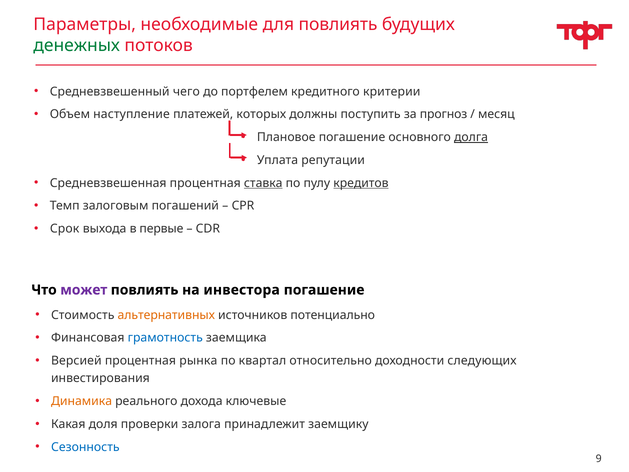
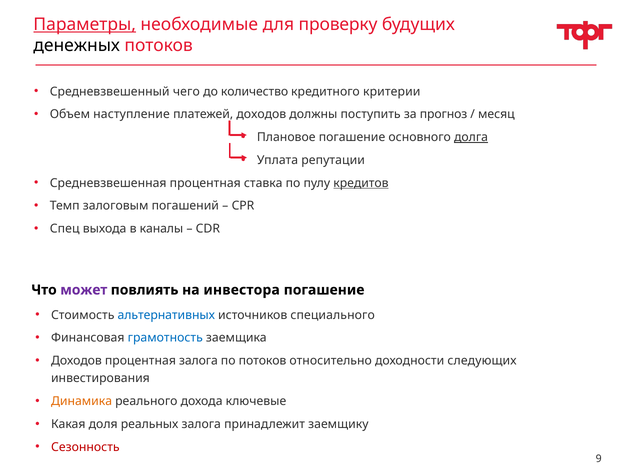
Параметры underline: none -> present (85, 25)
для повлиять: повлиять -> проверку (338, 25)
денежных colour: green -> black (77, 46)
портфелем: портфелем -> количество (255, 92)
платежей которых: которых -> доходов (261, 114)
ставка underline: present -> none (263, 183)
Срок: Срок -> Спец (65, 229)
первые: первые -> каналы (161, 229)
альтернативных colour: orange -> blue (166, 315)
потенциально: потенциально -> специального (333, 315)
Версией: Версией -> Доходов (76, 361)
процентная рынка: рынка -> залога (198, 361)
по квартал: квартал -> потоков (263, 361)
проверки: проверки -> реальных (150, 424)
Сезонность colour: blue -> red (85, 447)
